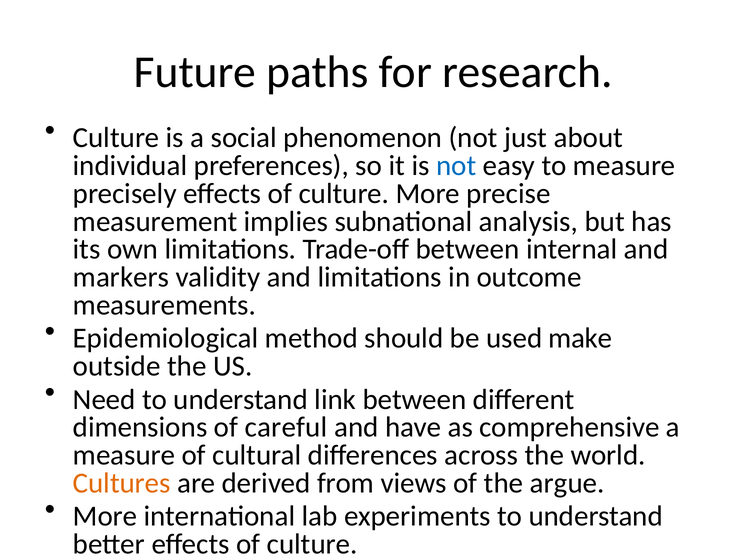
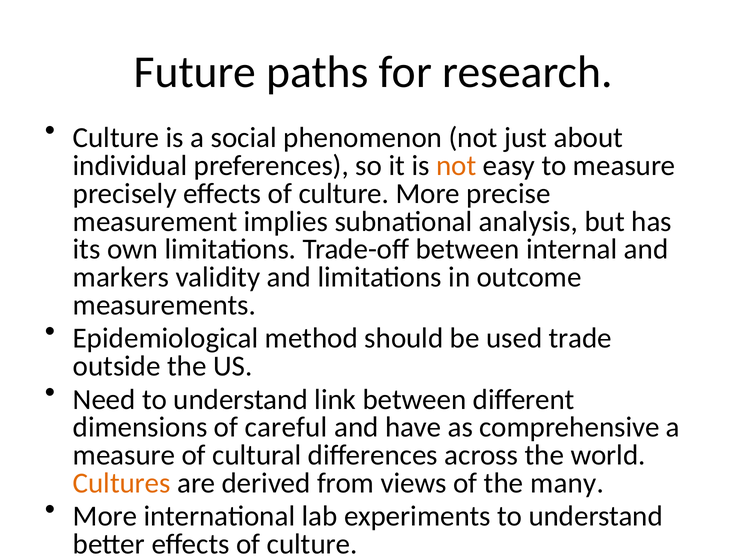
not colour: blue -> orange (456, 166)
make: make -> trade (580, 339)
argue: argue -> many (567, 483)
